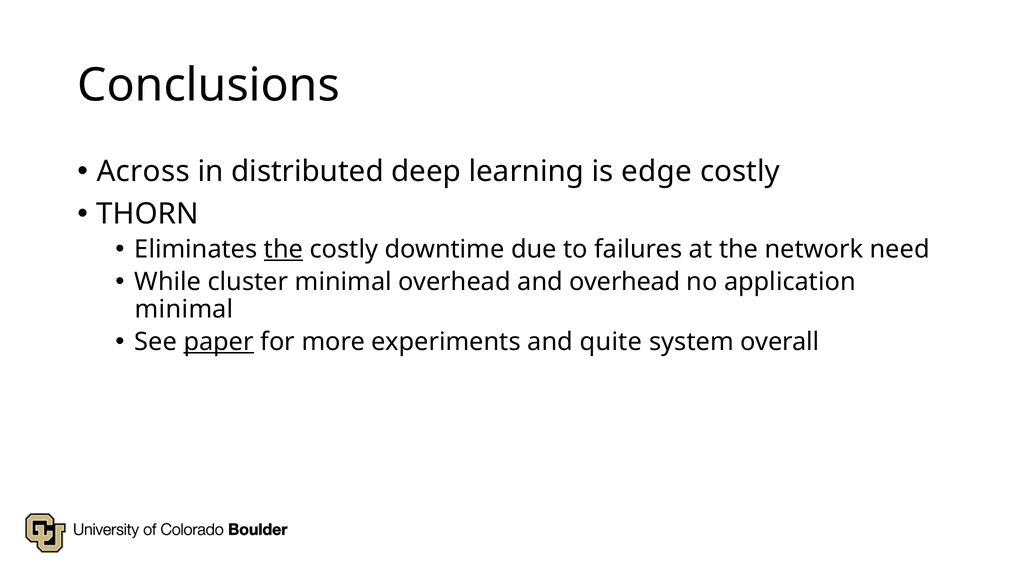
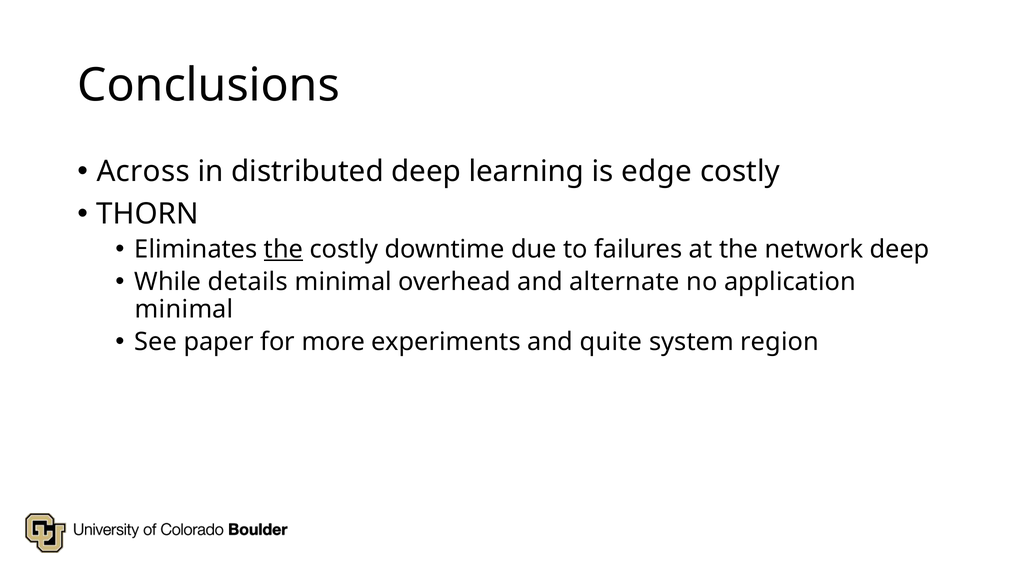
network need: need -> deep (900, 249)
cluster: cluster -> details (248, 282)
and overhead: overhead -> alternate (625, 282)
paper underline: present -> none (219, 342)
overall: overall -> region (780, 342)
